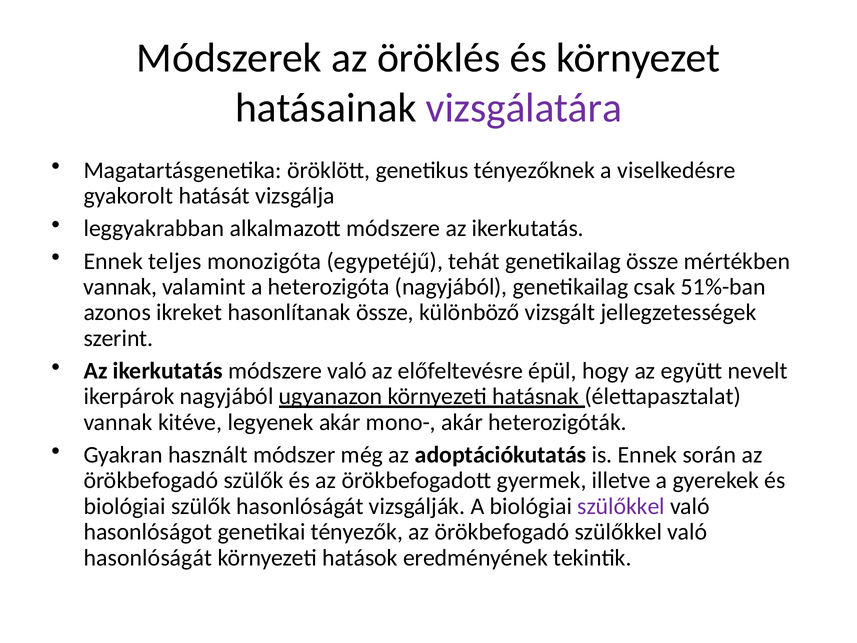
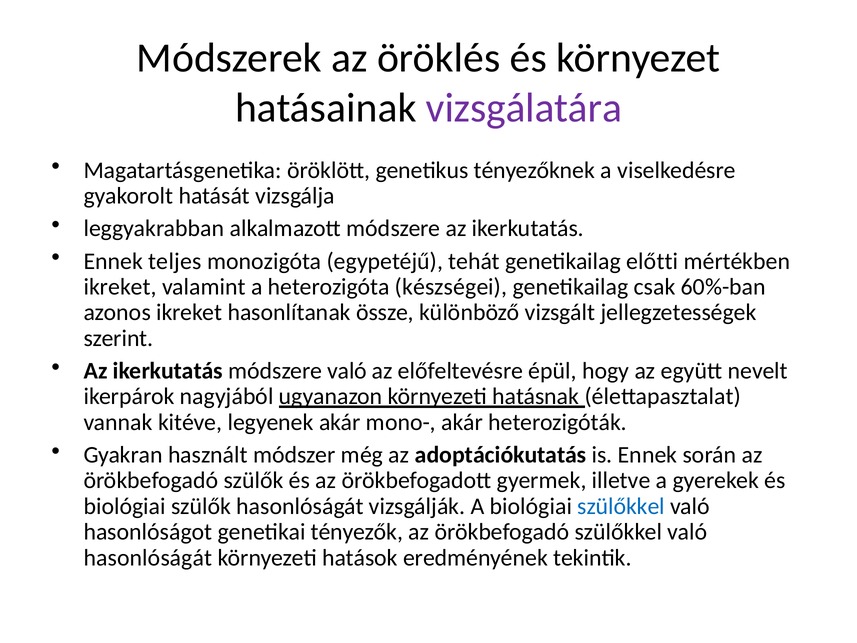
genetikailag össze: össze -> előtti (652, 261)
vannak: vannak -> ikreket (120, 287)
heterozigóta nagyjából: nagyjából -> készségei (451, 287)
51%-ban: 51%-ban -> 60%-ban (723, 287)
szülőkkel colour: purple -> blue (621, 506)
